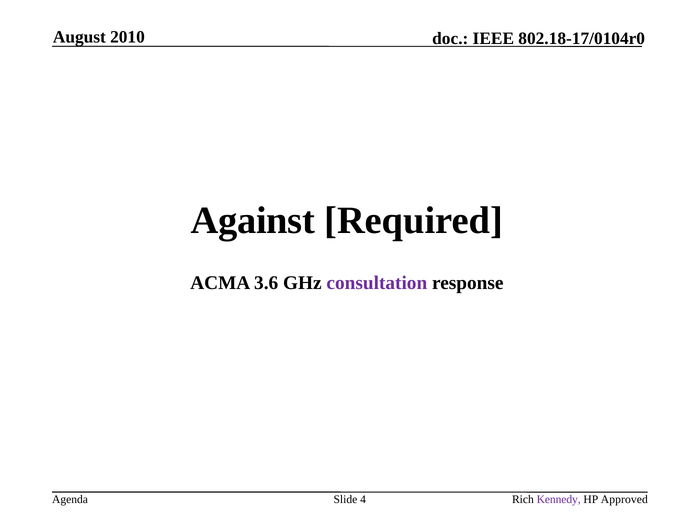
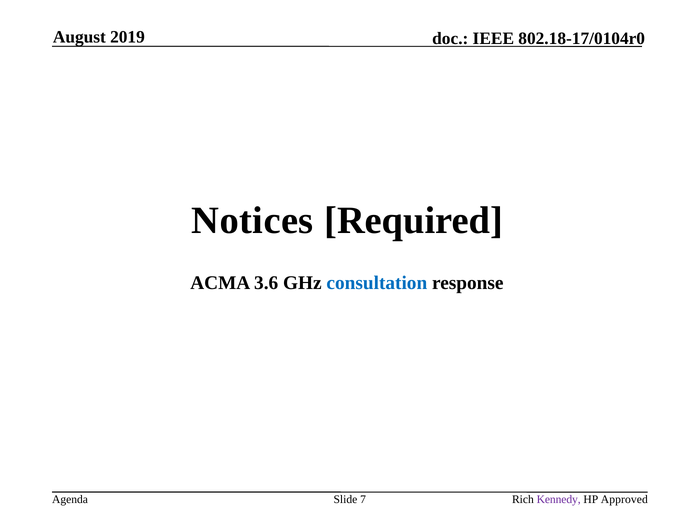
2010: 2010 -> 2019 (127, 37)
Against: Against -> Notices (252, 220)
consultation colour: purple -> blue (377, 282)
4: 4 -> 7 (363, 499)
